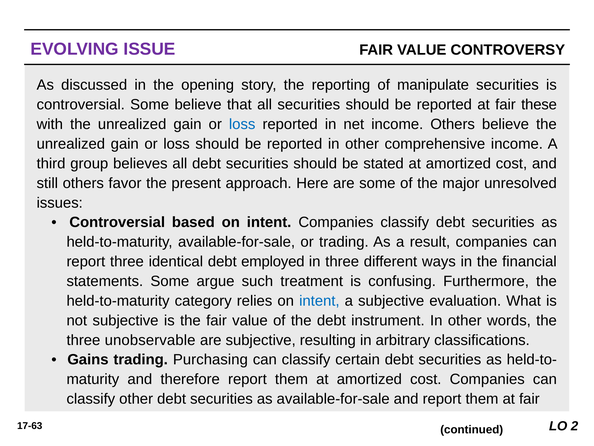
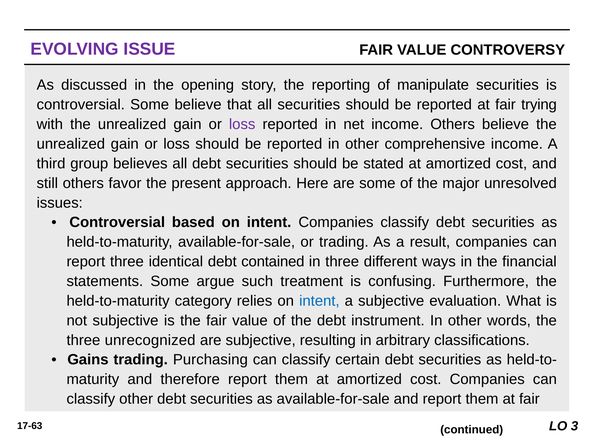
these: these -> trying (539, 105)
loss colour: blue -> purple (242, 124)
employed: employed -> contained (273, 261)
unobservable: unobservable -> unrecognized (150, 340)
2: 2 -> 3 (575, 426)
